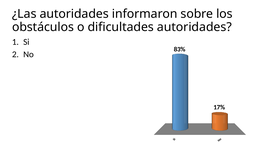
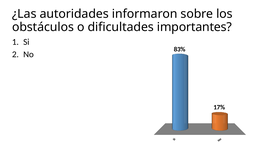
dificultades autoridades: autoridades -> importantes (194, 27)
